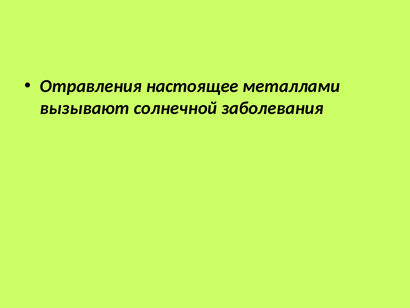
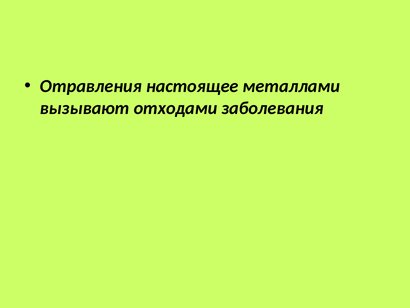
солнечной: солнечной -> отходами (176, 108)
